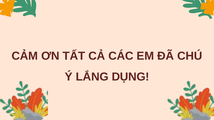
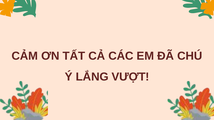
DỤNG: DỤNG -> VƯỢT (131, 77)
